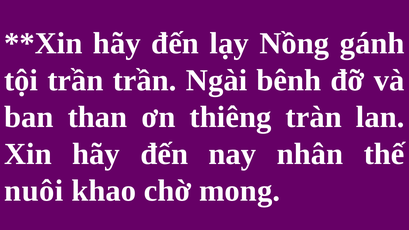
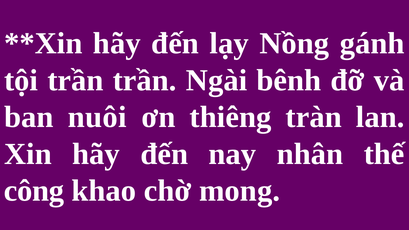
than: than -> nuôi (97, 117)
nuôi: nuôi -> công (34, 191)
